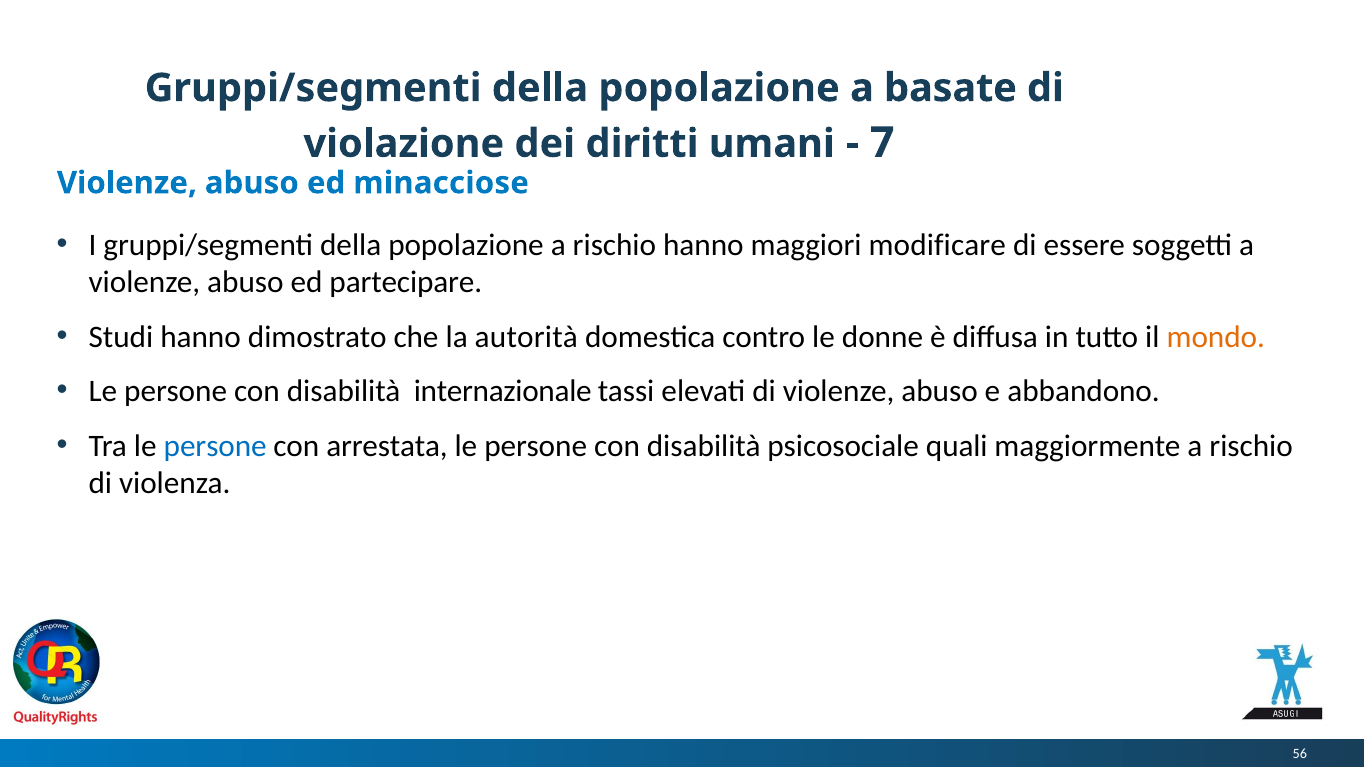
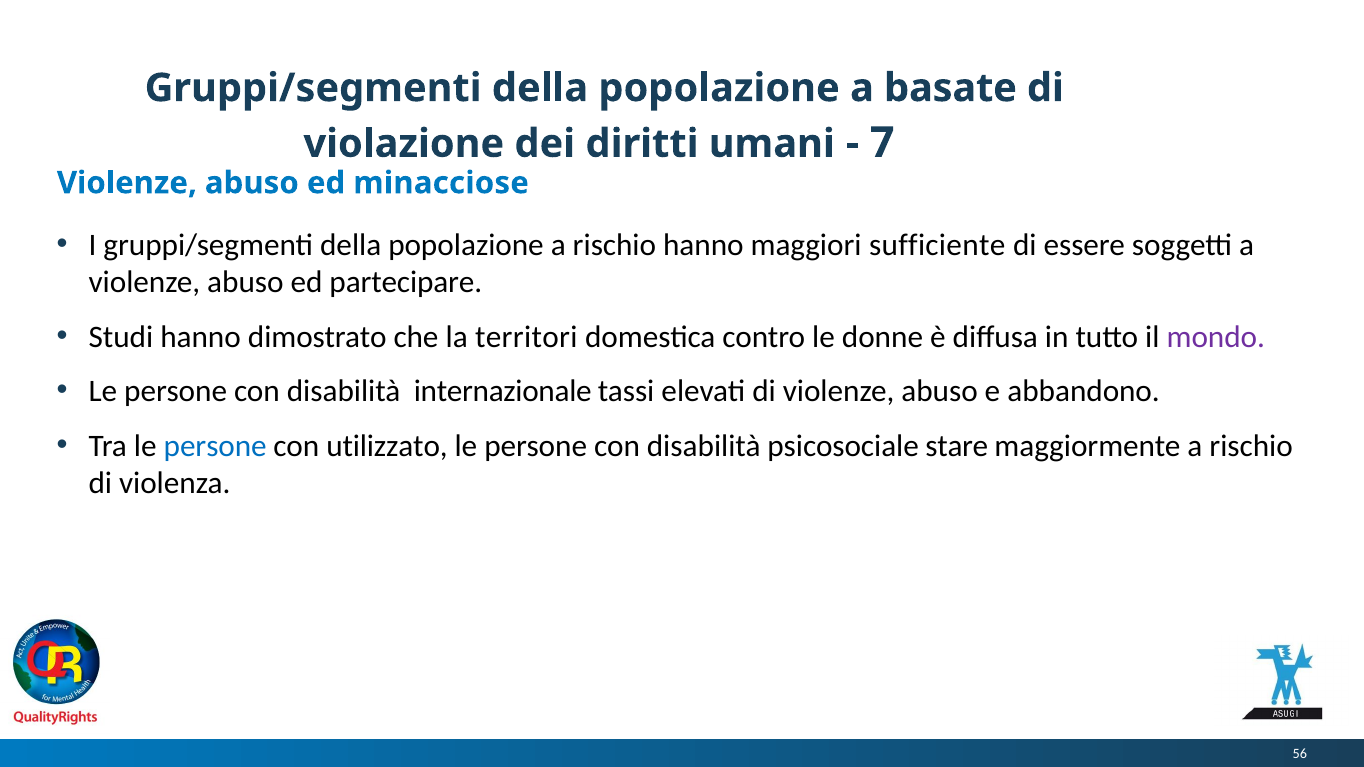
modificare: modificare -> sufficiente (937, 245)
autorità: autorità -> territori (526, 337)
mondo colour: orange -> purple (1216, 337)
arrestata: arrestata -> utilizzato (387, 446)
quali: quali -> stare (957, 446)
